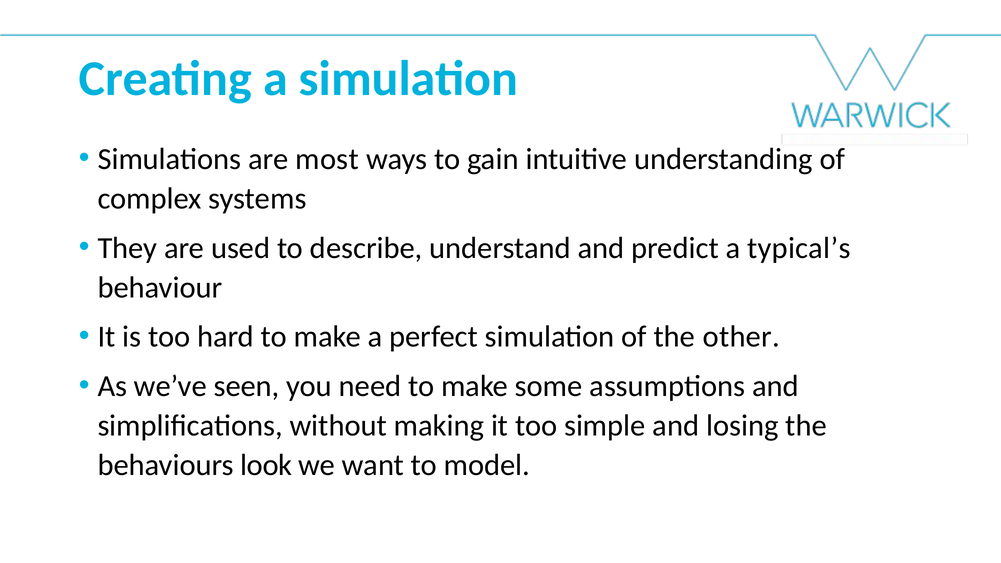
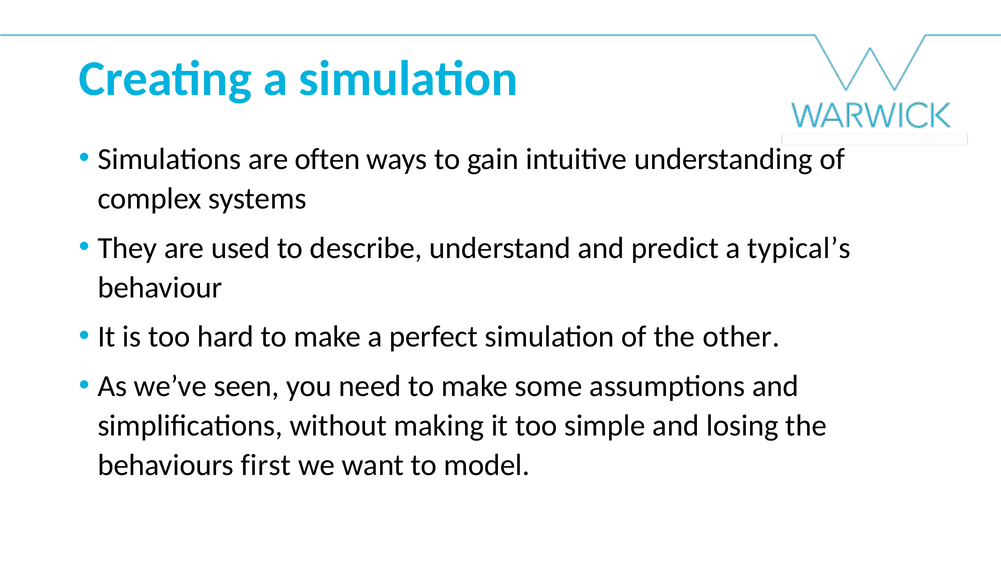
most: most -> often (327, 159)
look: look -> first (266, 465)
